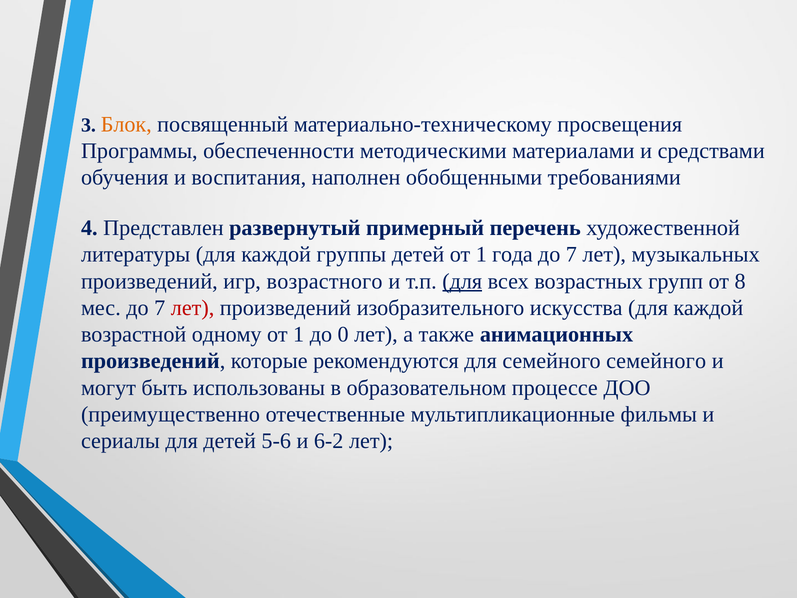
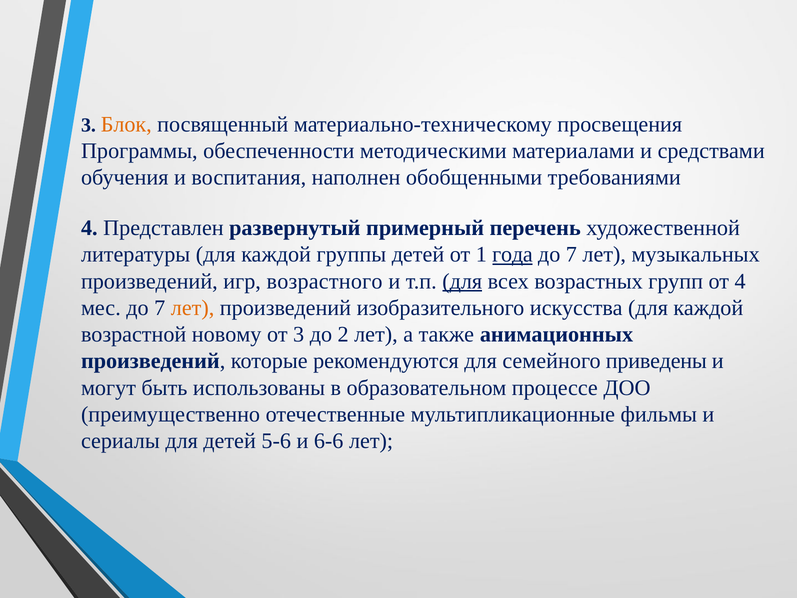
года underline: none -> present (512, 255)
от 8: 8 -> 4 (740, 281)
лет colour: red -> orange (193, 308)
одному: одному -> новому (227, 334)
1: 1 -> 3 (299, 334)
0: 0 -> 2 (343, 334)
семейного семейного: семейного -> приведены (656, 361)
6-2: 6-2 -> 6-6 (329, 441)
